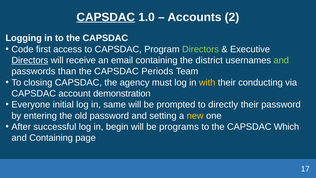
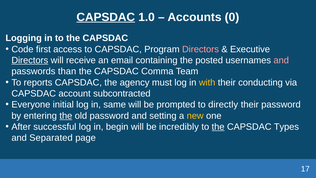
2: 2 -> 0 (232, 17)
Directors colour: light green -> pink (200, 49)
district: district -> posted (209, 60)
and colour: light green -> pink (281, 60)
Periods: Periods -> Comma (157, 71)
closing: closing -> reports (38, 82)
demonstration: demonstration -> subcontracted (122, 93)
the underline: none -> present (66, 116)
programs: programs -> incredibly (179, 127)
the underline: none -> present (218, 127)
Which: Which -> Types (286, 127)
and Containing: Containing -> Separated (51, 138)
